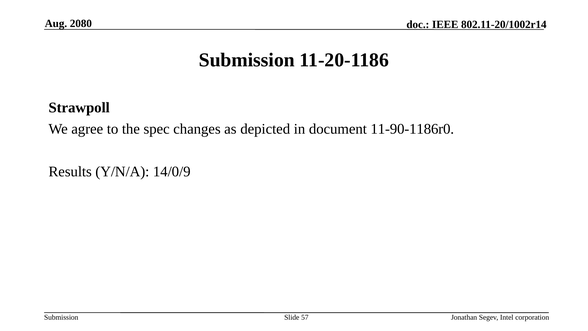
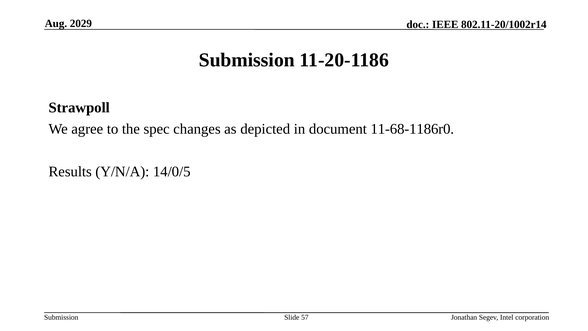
2080: 2080 -> 2029 (81, 23)
11-90-1186r0: 11-90-1186r0 -> 11-68-1186r0 (412, 129)
14/0/9: 14/0/9 -> 14/0/5 (172, 172)
